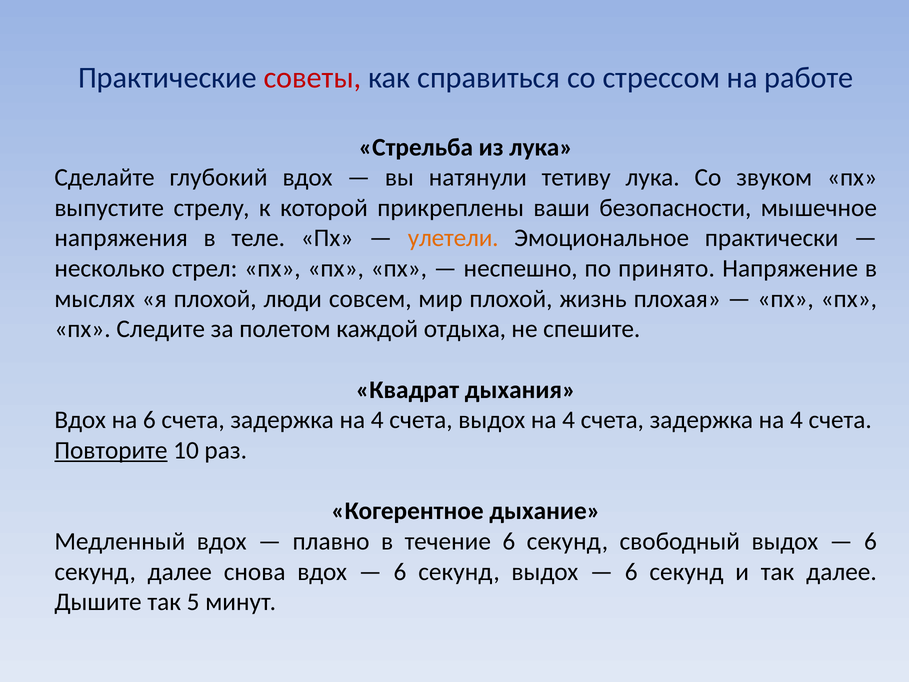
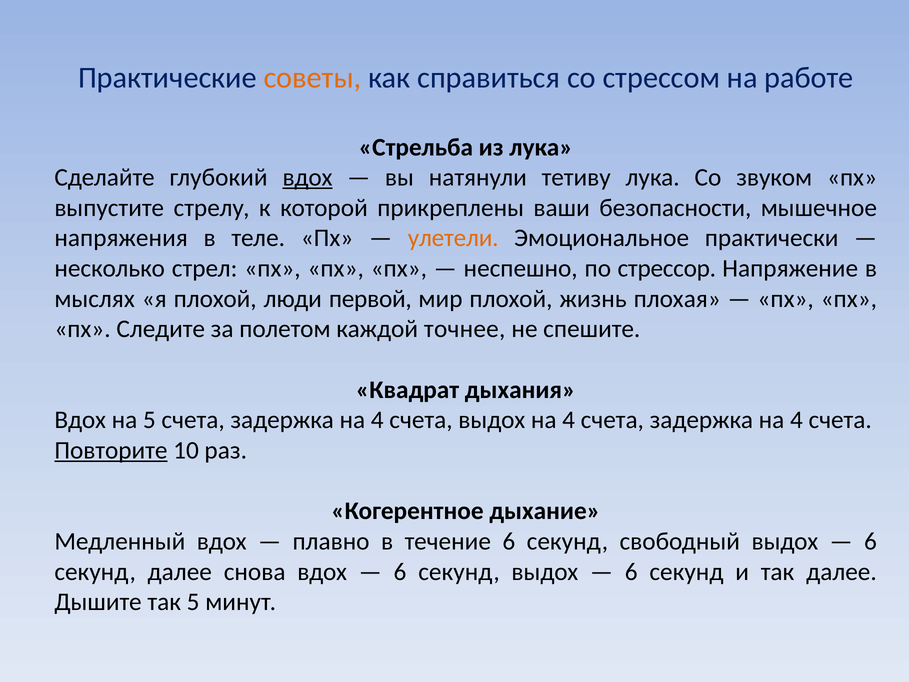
советы colour: red -> orange (313, 78)
вдох underline: none -> present (308, 177)
принято: принято -> стрессор (667, 268)
совсем: совсем -> первой (370, 299)
отдыха: отдыха -> точнее (465, 329)
на 6: 6 -> 5 (149, 420)
